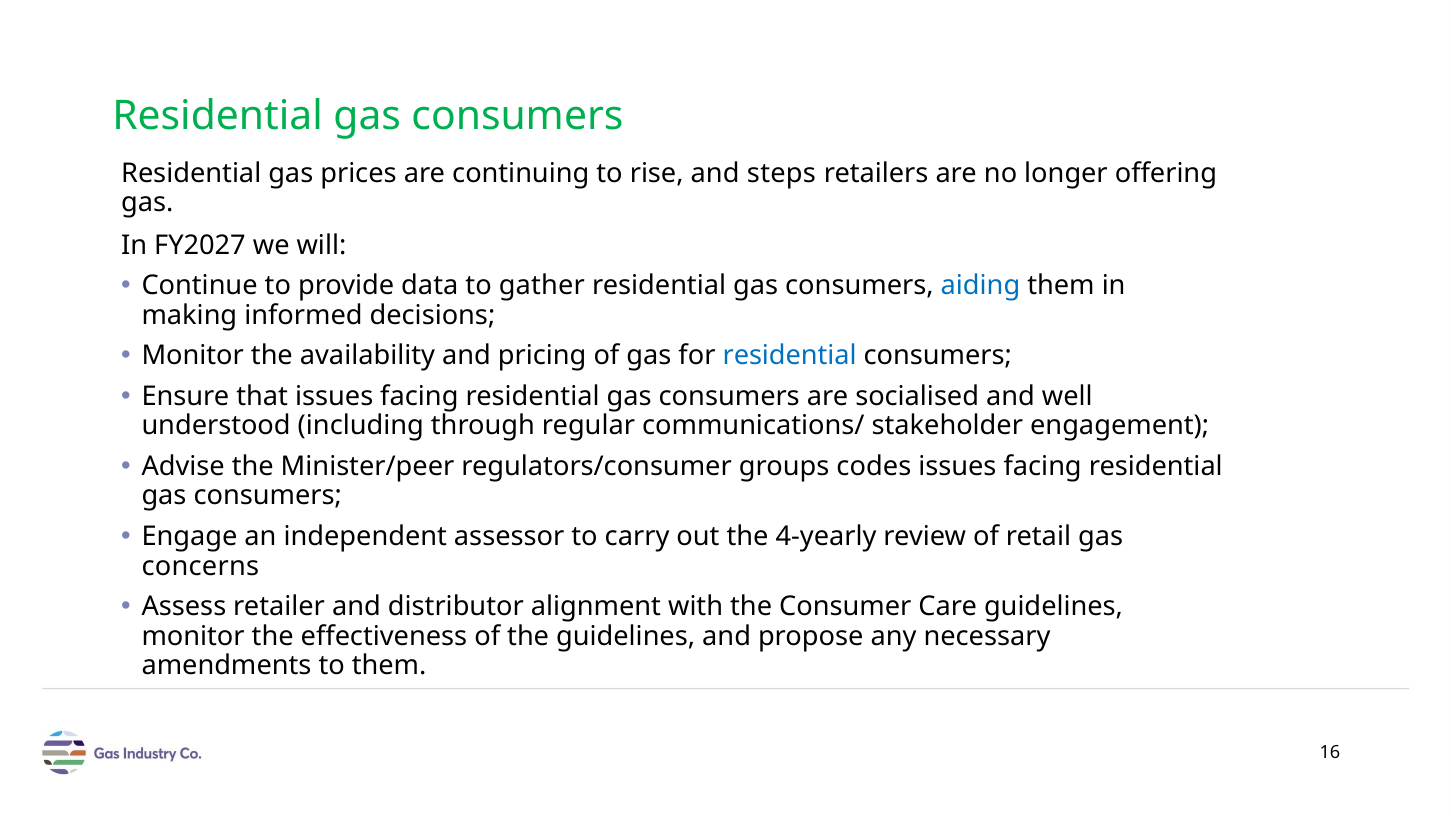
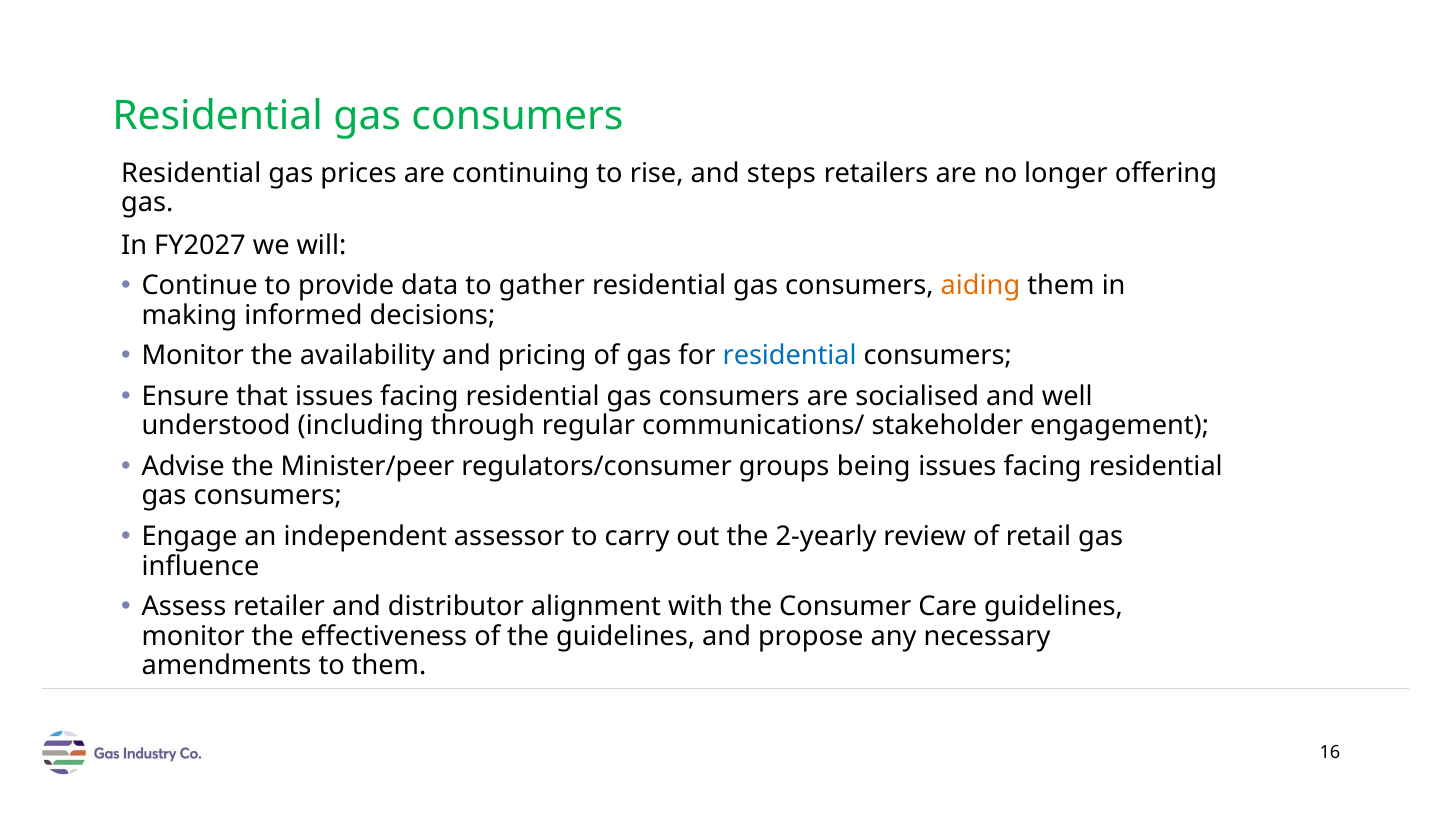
aiding colour: blue -> orange (980, 286)
codes: codes -> being (874, 467)
4-yearly: 4-yearly -> 2-yearly (826, 537)
concerns: concerns -> influence (200, 566)
